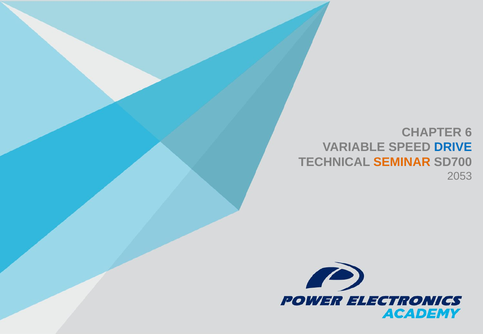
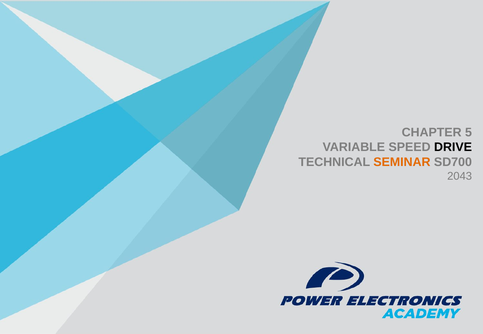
6: 6 -> 5 (468, 132)
DRIVE colour: blue -> black (453, 147)
2053: 2053 -> 2043 (460, 176)
